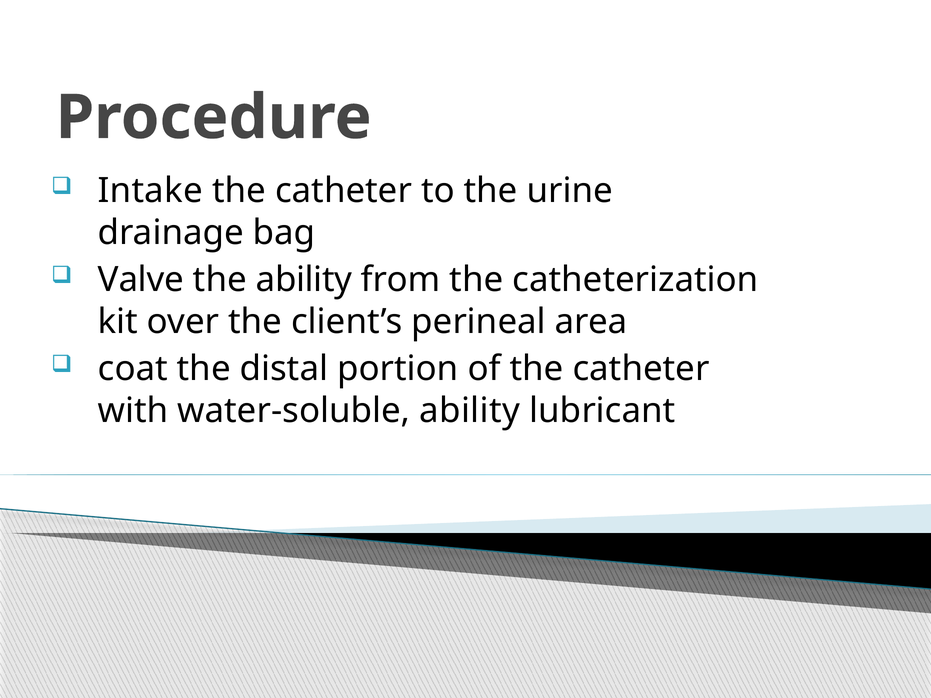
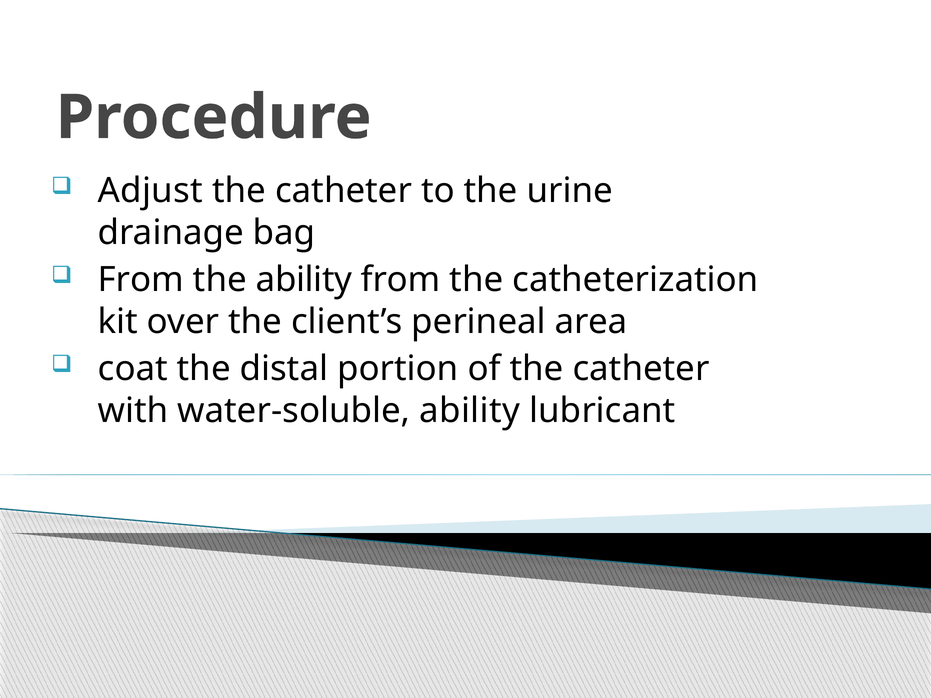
Intake: Intake -> Adjust (150, 191)
Valve: Valve -> From (141, 280)
